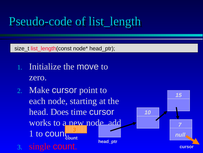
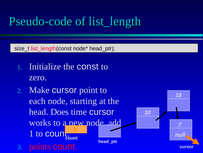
move: move -> const (88, 66)
single: single -> points (40, 146)
